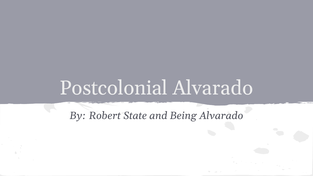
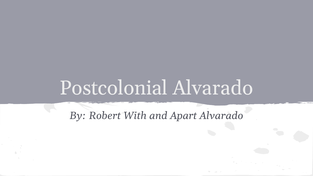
State: State -> With (135, 116)
Being: Being -> Apart (183, 116)
